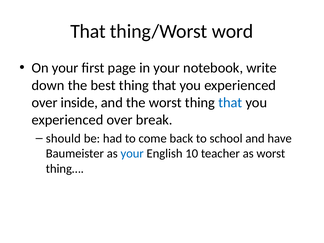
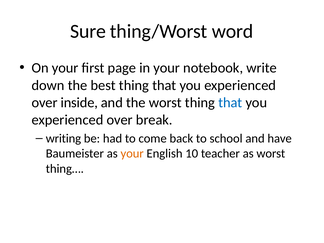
That: That -> Sure (88, 31)
should: should -> writing (63, 138)
your colour: blue -> orange (132, 154)
